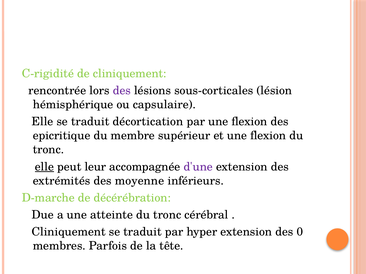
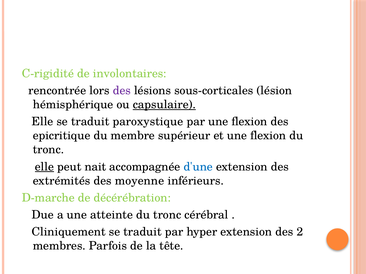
de cliniquement: cliniquement -> involontaires (130, 74)
capsulaire underline: none -> present (164, 105)
décortication: décortication -> paroxystique (148, 122)
leur: leur -> nait (95, 167)
d'une colour: purple -> blue (198, 167)
0: 0 -> 2 (300, 232)
